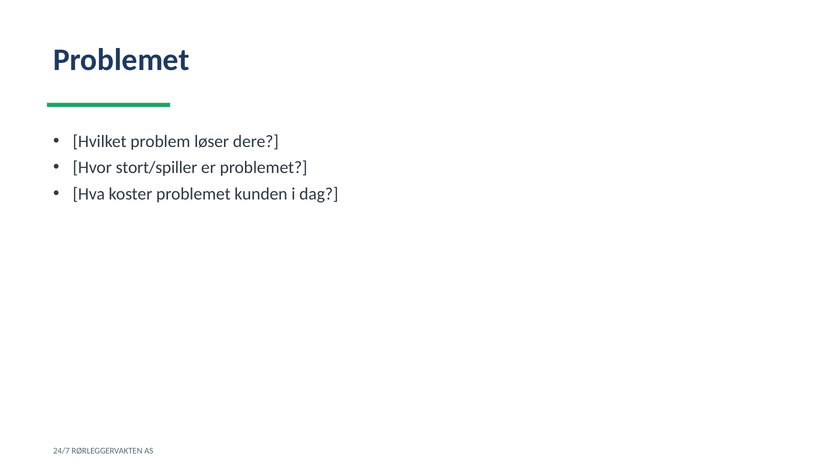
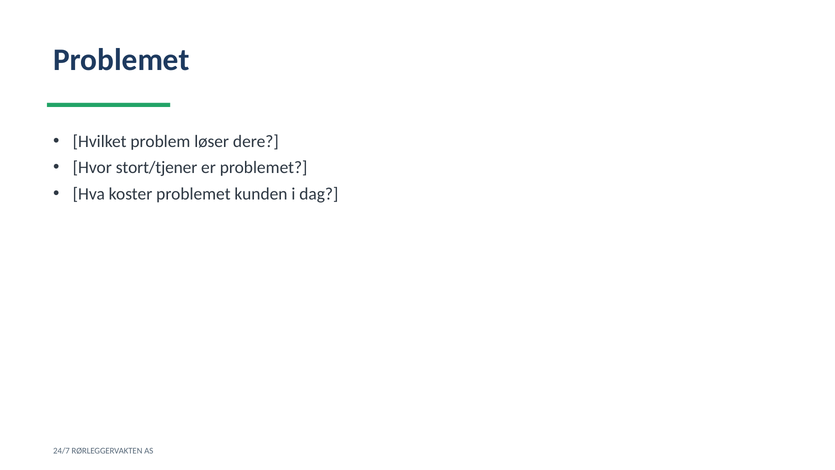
stort/spiller: stort/spiller -> stort/tjener (157, 168)
